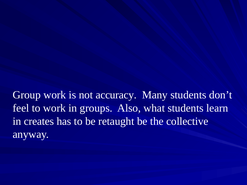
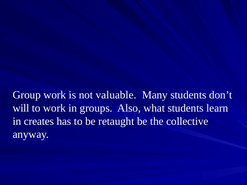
accuracy: accuracy -> valuable (116, 95)
feel: feel -> will (21, 108)
